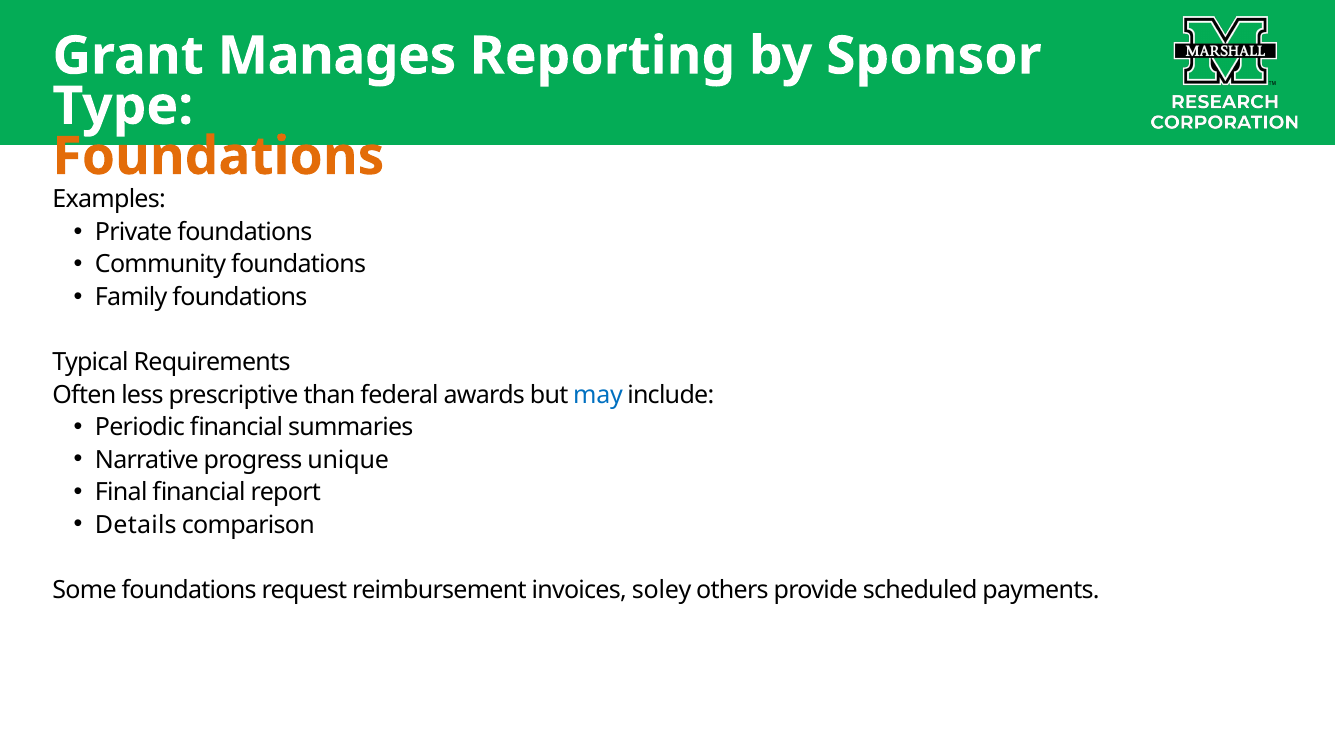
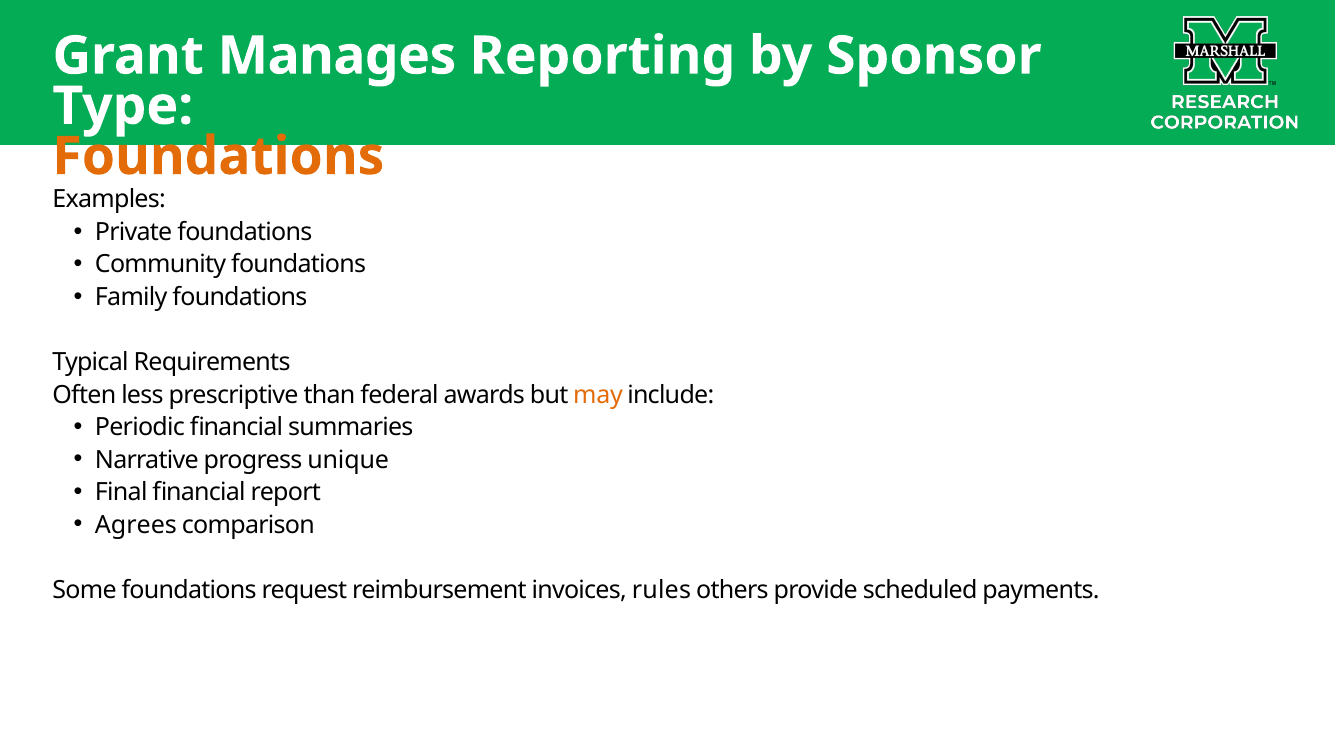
may colour: blue -> orange (598, 395)
Details: Details -> Agrees (136, 525)
soley: soley -> rules (661, 590)
